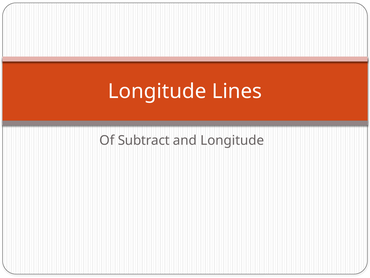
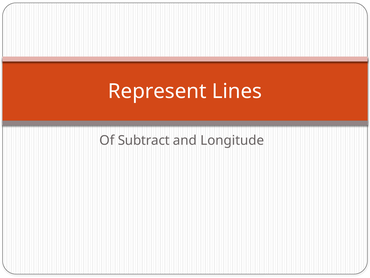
Longitude: Longitude -> Represent (157, 91)
